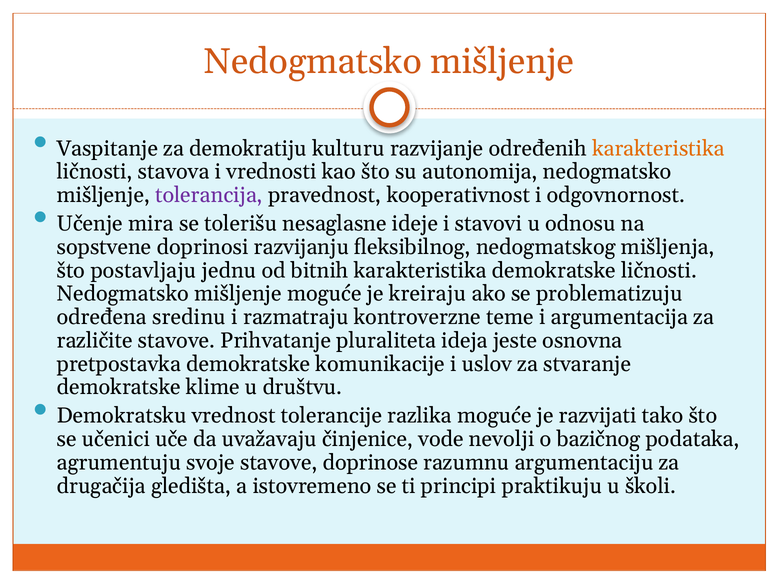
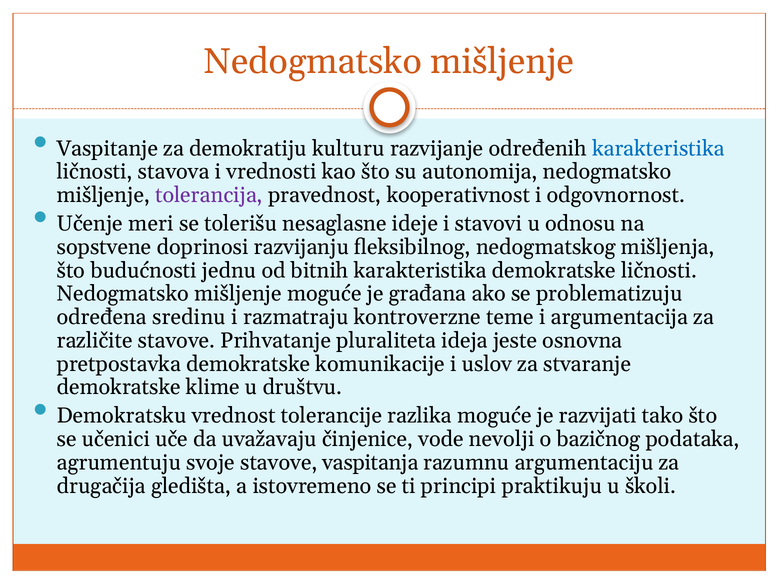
karakteristika colour: orange -> blue (658, 148)
mira: mira -> meri (151, 224)
postavljaju: postavljaju -> budućnosti (144, 271)
kreiraju: kreiraju -> građana (428, 294)
doprinose: doprinose -> vaspitanja (370, 463)
